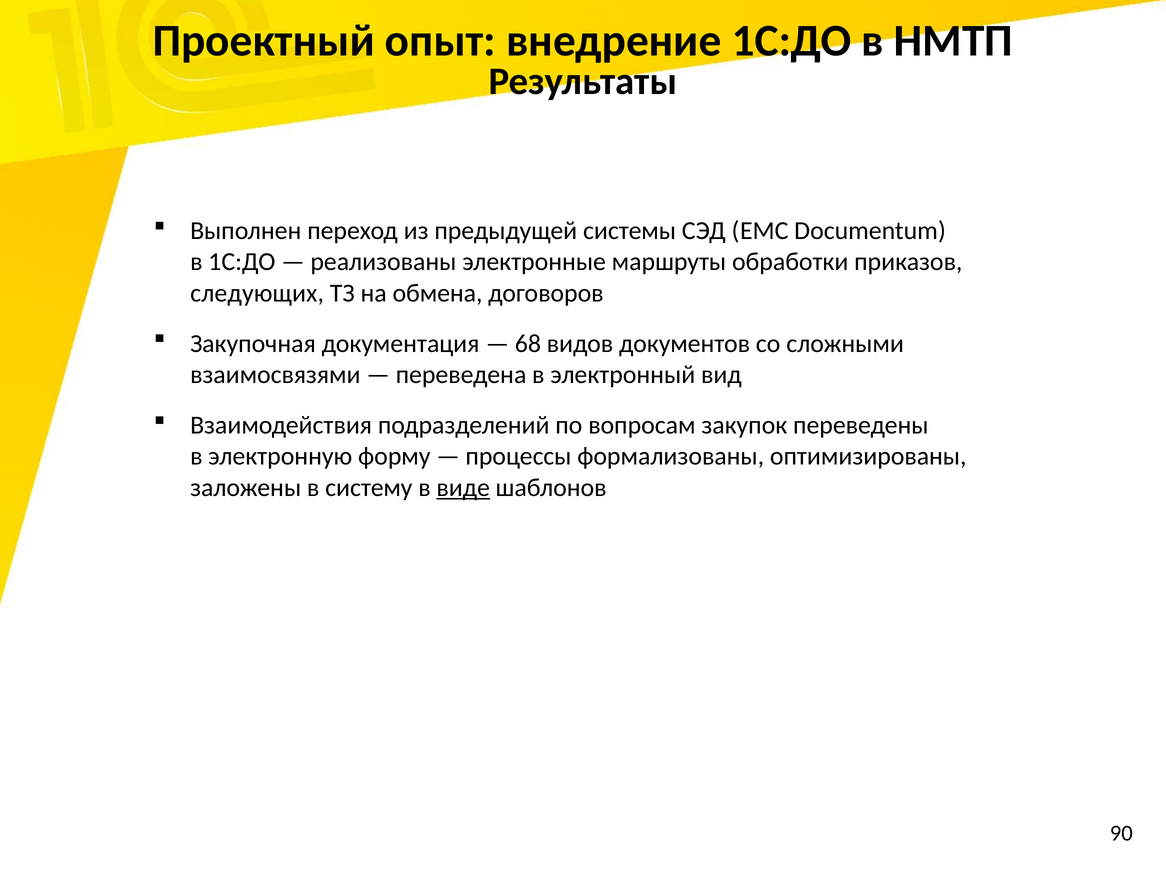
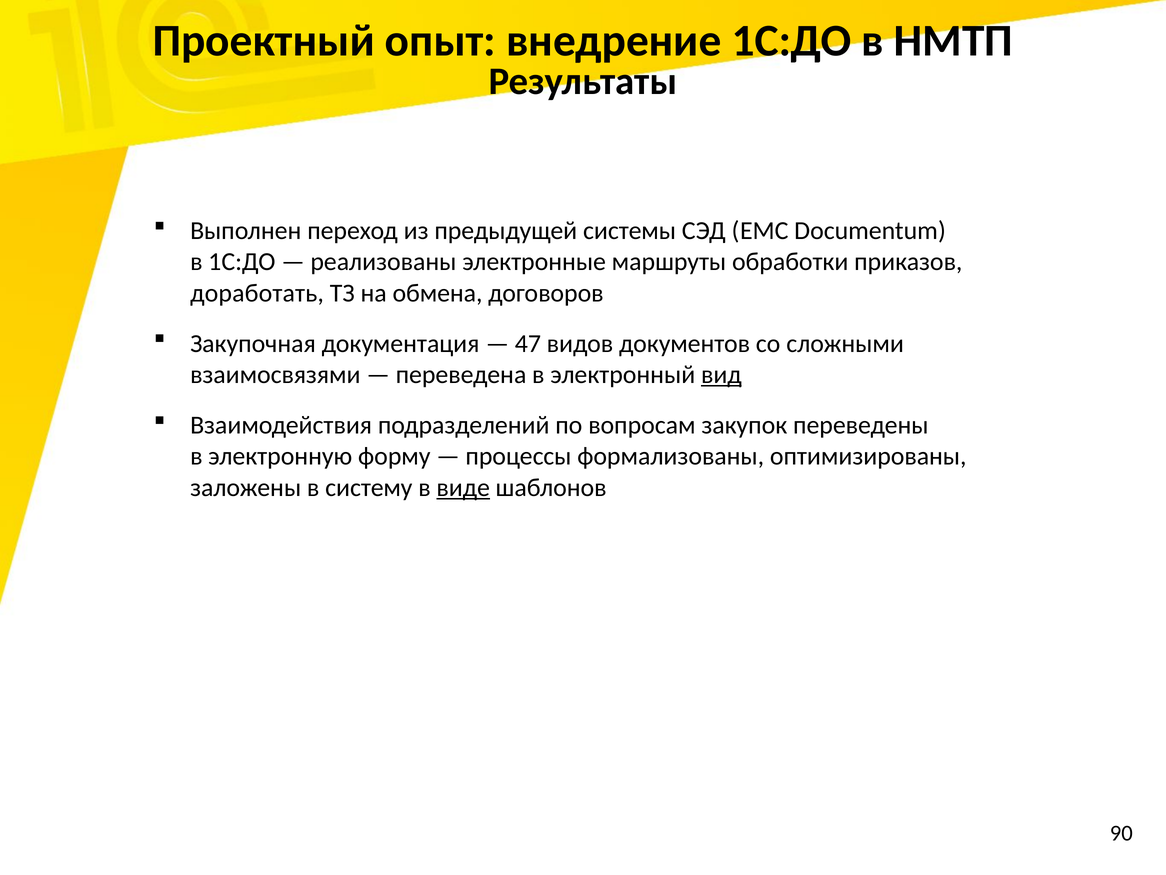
следующих: следующих -> доработать (257, 293)
68: 68 -> 47 (528, 343)
вид underline: none -> present (721, 374)
